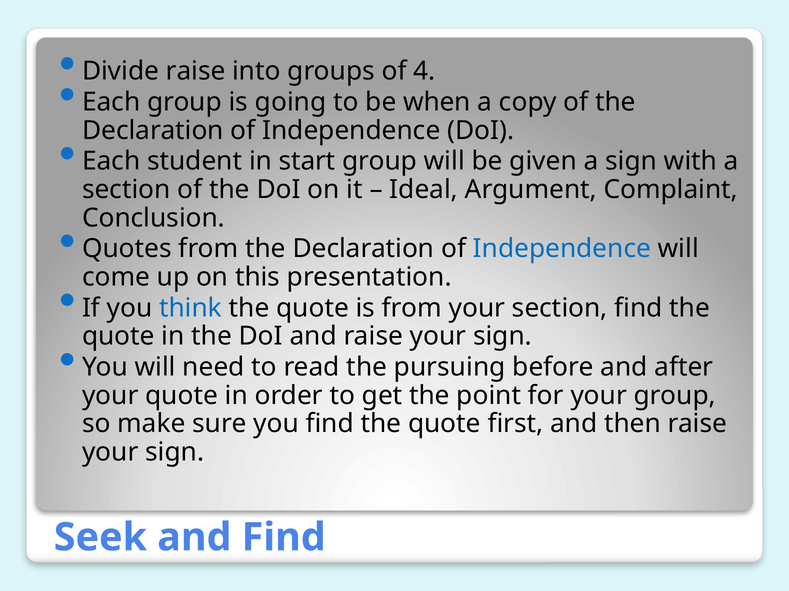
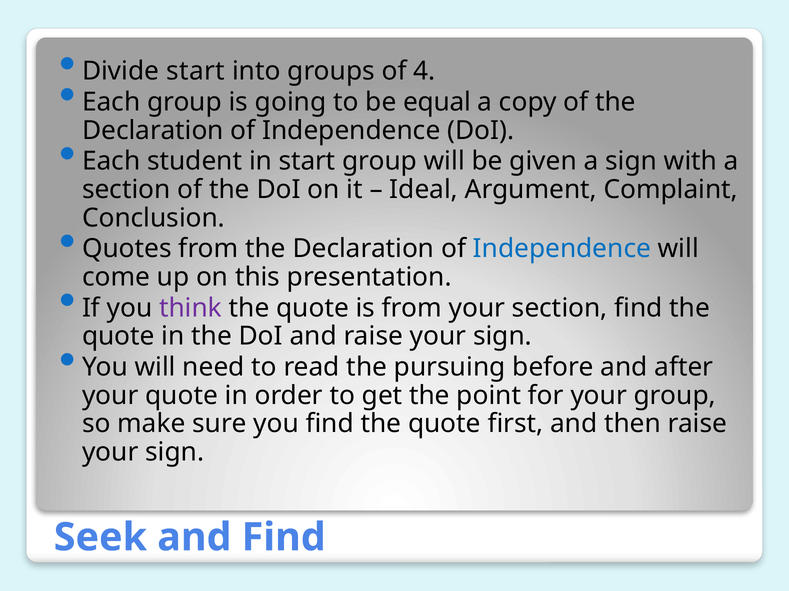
Divide raise: raise -> start (196, 71)
when: when -> equal (437, 102)
think colour: blue -> purple (191, 308)
